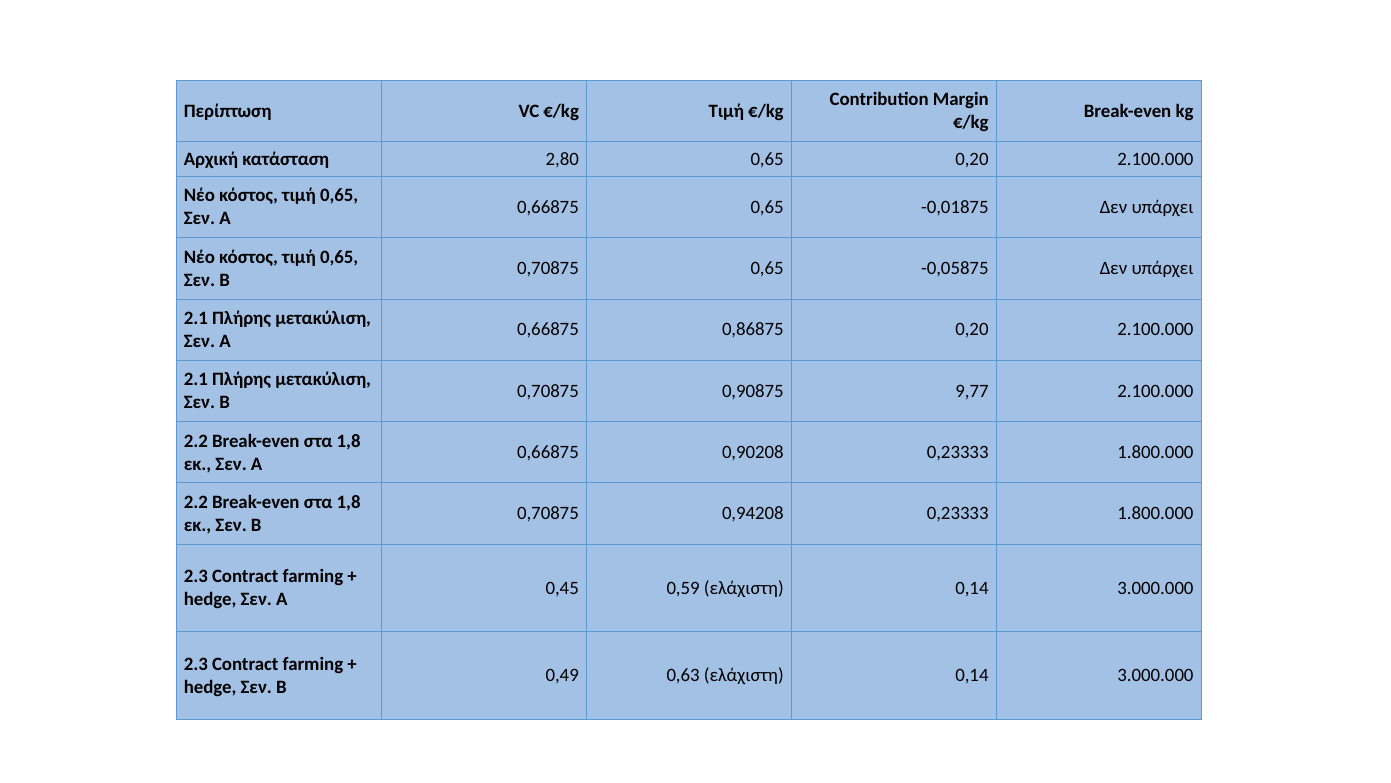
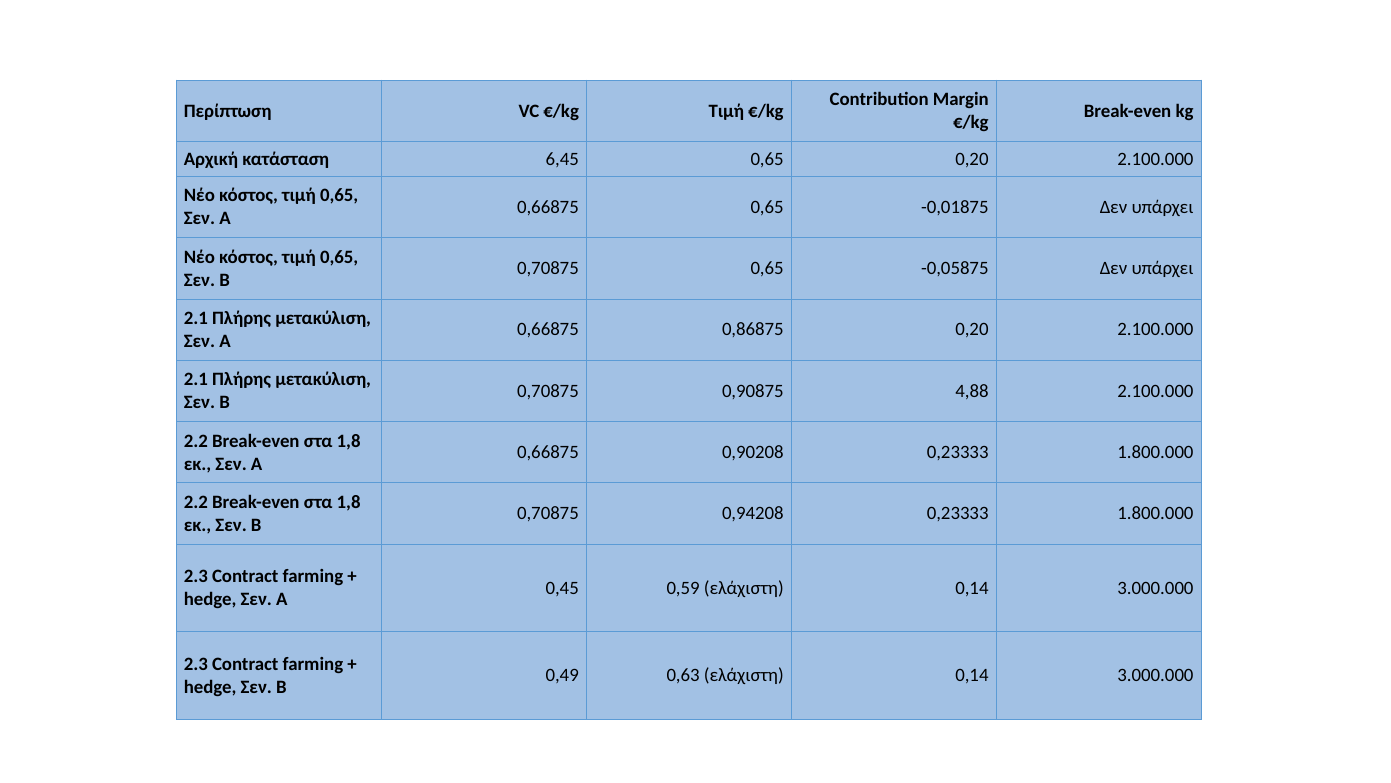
2,80: 2,80 -> 6,45 (562, 159)
9,77: 9,77 -> 4,88 (972, 391)
